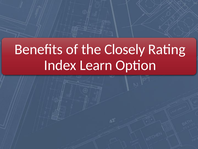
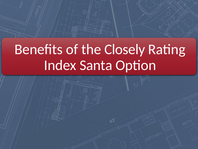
Learn: Learn -> Santa (96, 65)
